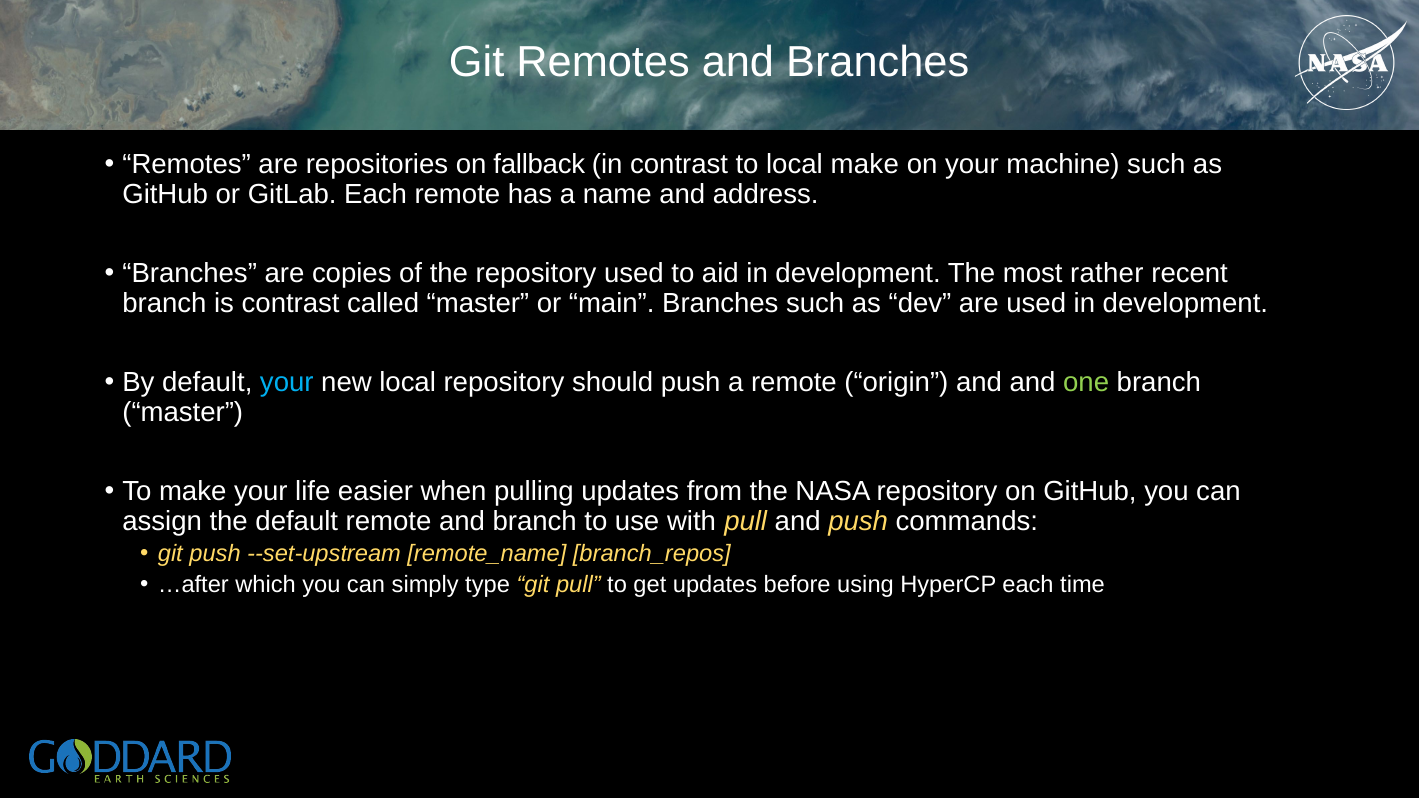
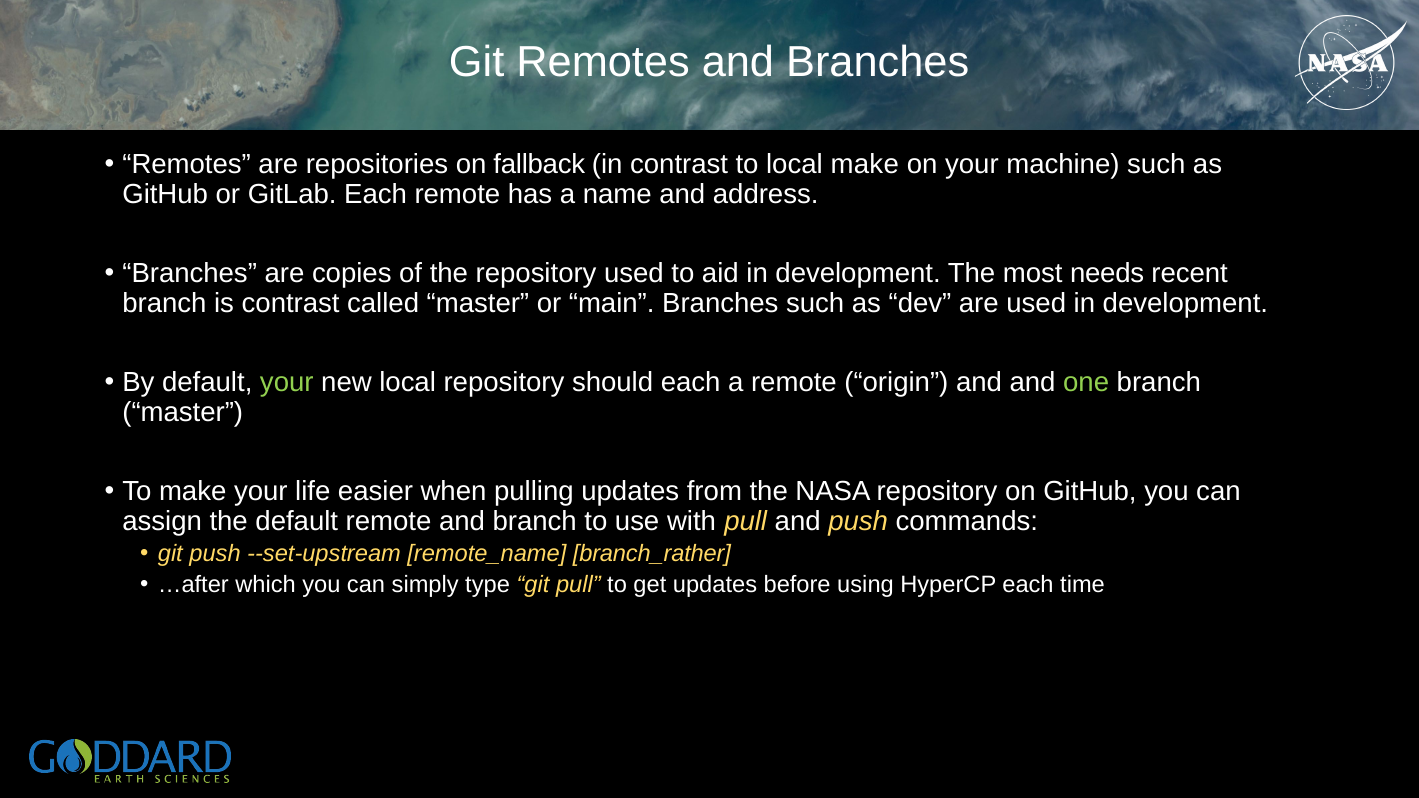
rather: rather -> needs (1107, 273)
your colour: light blue -> light green (287, 383)
should push: push -> each (691, 383)
branch_repos: branch_repos -> branch_rather (652, 554)
